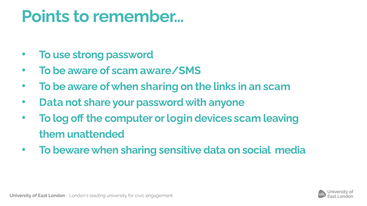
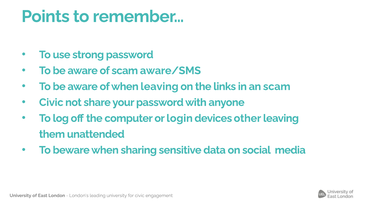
of when sharing: sharing -> leaving (159, 87)
Data: Data -> Civic (51, 103)
devices scam: scam -> other (247, 119)
